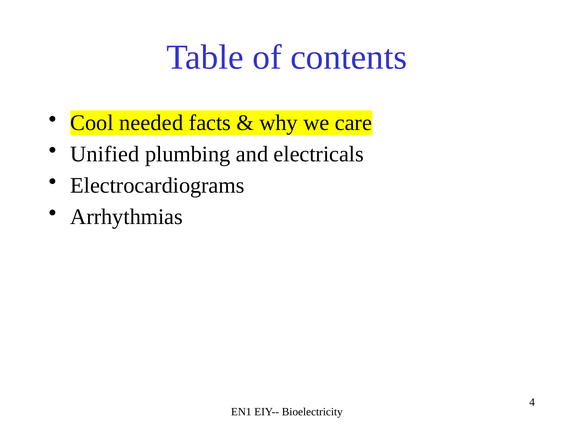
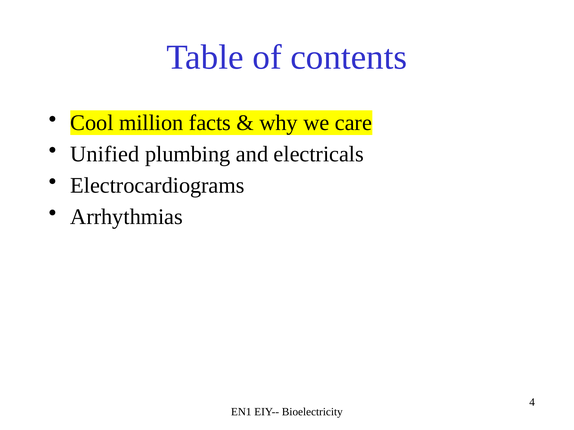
needed: needed -> million (151, 123)
